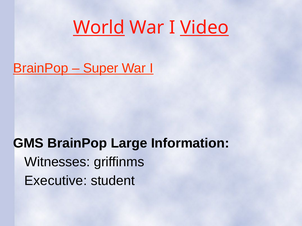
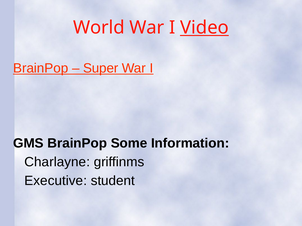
World underline: present -> none (99, 28)
Large: Large -> Some (129, 144)
Witnesses: Witnesses -> Charlayne (57, 162)
